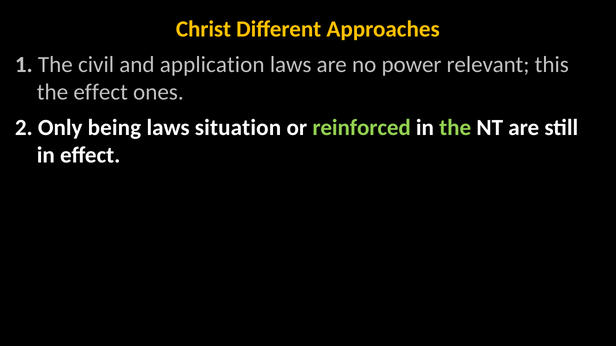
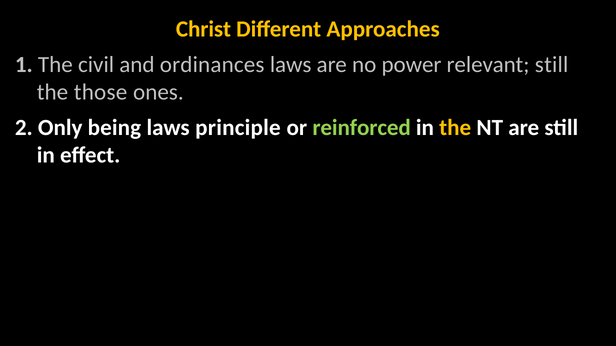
application: application -> ordinances (212, 65)
relevant this: this -> still (552, 65)
the effect: effect -> those (101, 92)
situation: situation -> principle (238, 128)
the colour: light green -> yellow (455, 128)
